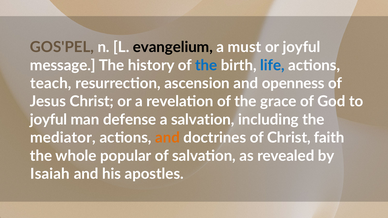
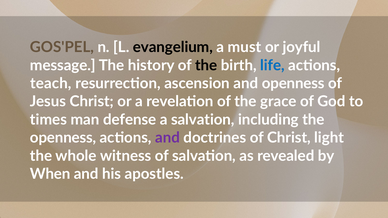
the colour: blue -> black (206, 65)
joyful: joyful -> times (48, 120)
mediator: mediator -> openness (63, 138)
and colour: orange -> purple (167, 138)
faith: faith -> light (329, 138)
popular: popular -> witness (126, 156)
Isaiah: Isaiah -> When (50, 174)
